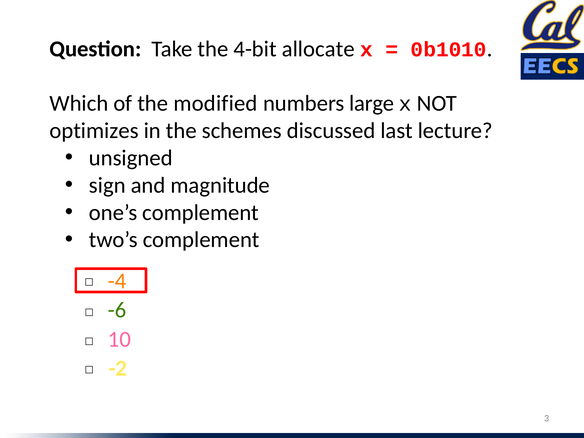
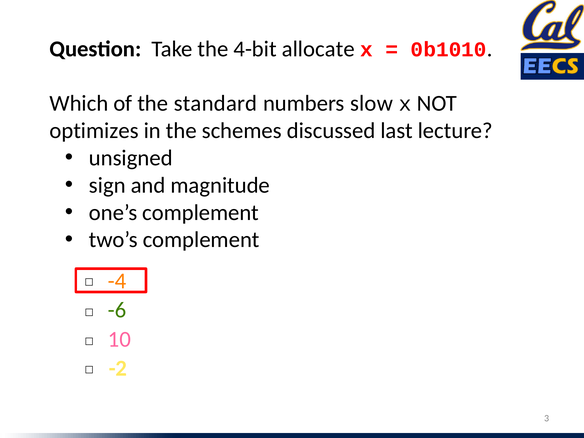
modified: modified -> standard (215, 103)
large: large -> slow (372, 103)
